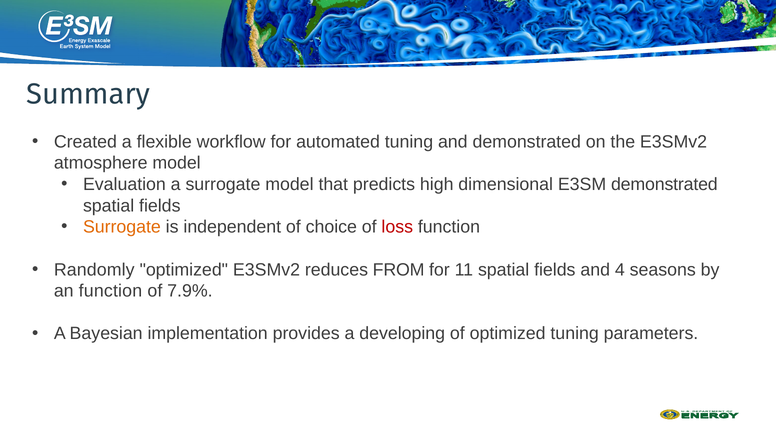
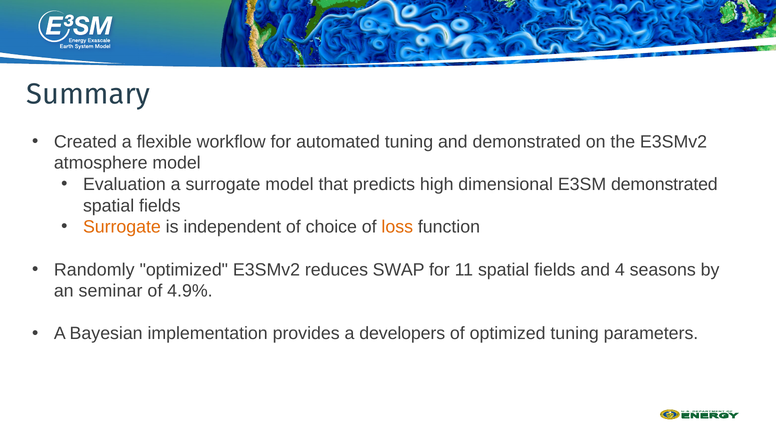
loss colour: red -> orange (397, 227)
FROM: FROM -> SWAP (399, 270)
an function: function -> seminar (110, 291)
7.9%: 7.9% -> 4.9% (190, 291)
developing: developing -> developers (402, 334)
